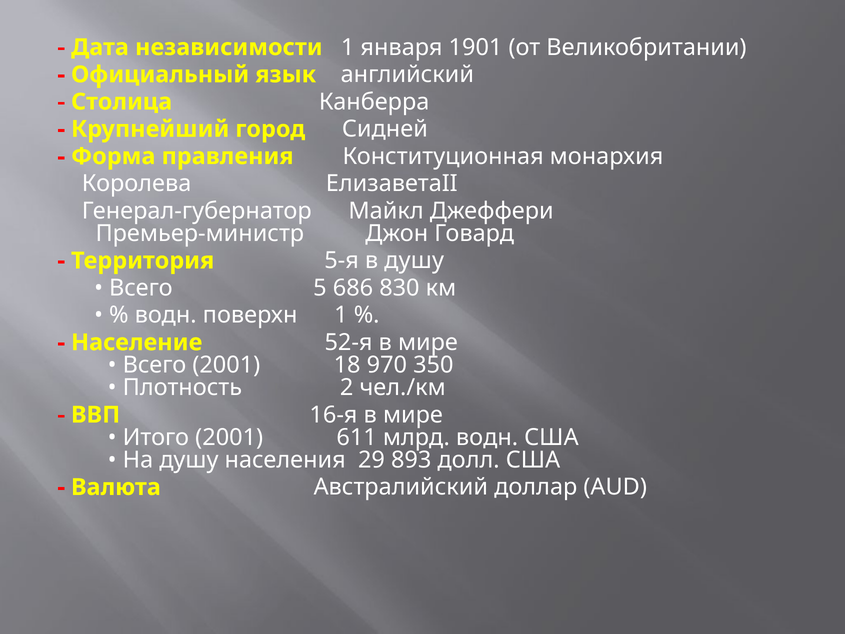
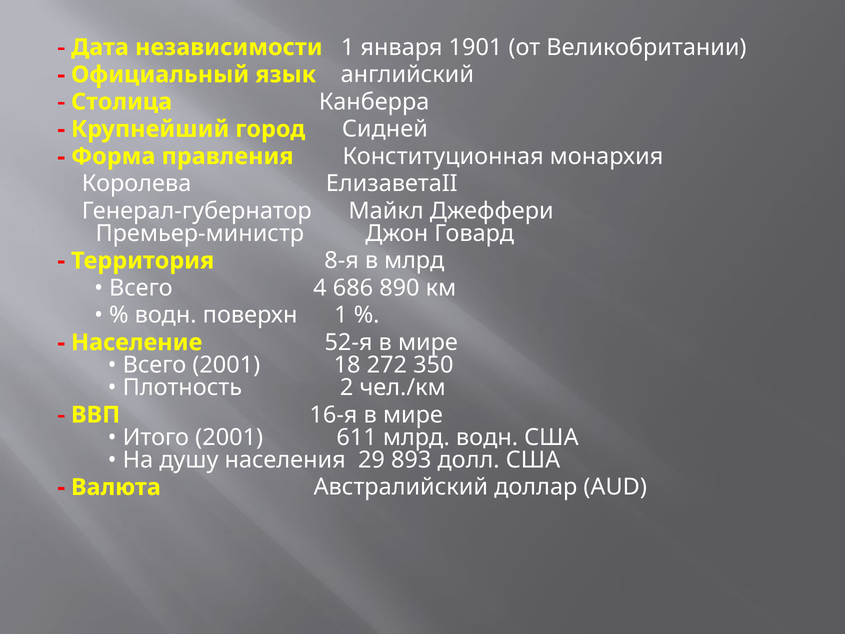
5-я: 5-я -> 8-я (342, 261)
в душу: душу -> млрд (414, 261)
5: 5 -> 4 (320, 288)
830: 830 -> 890 (399, 288)
970: 970 -> 272 (387, 365)
